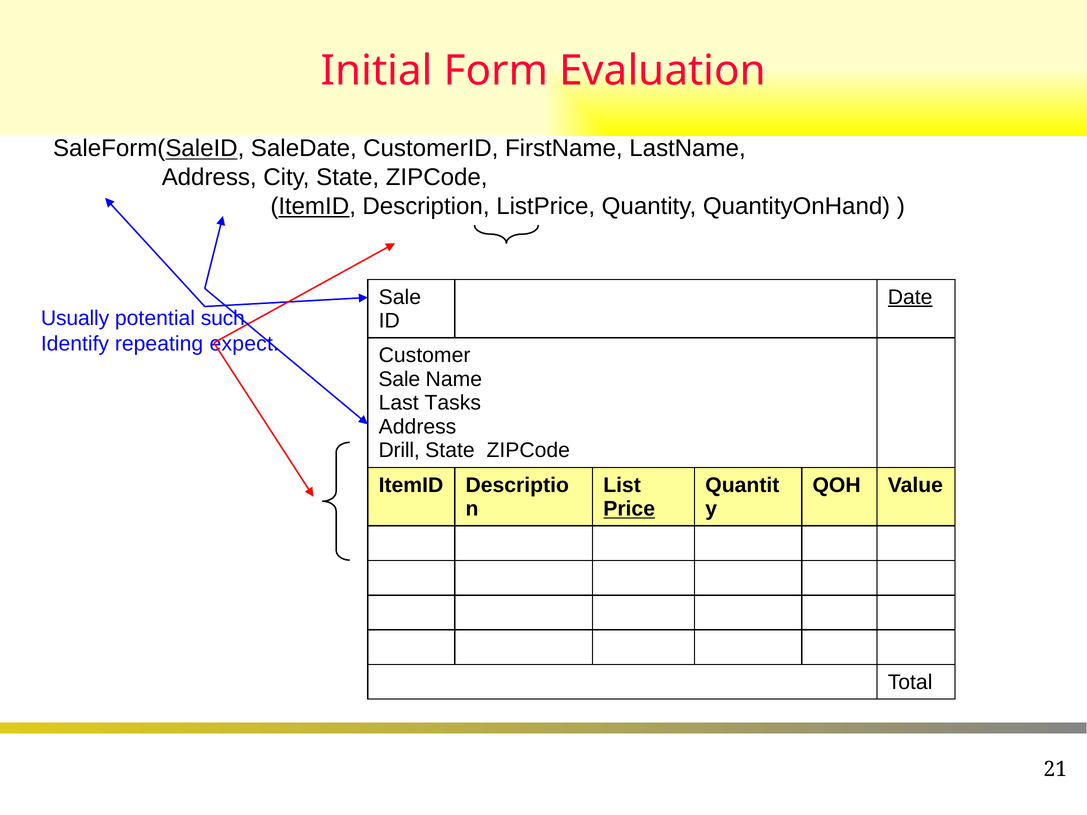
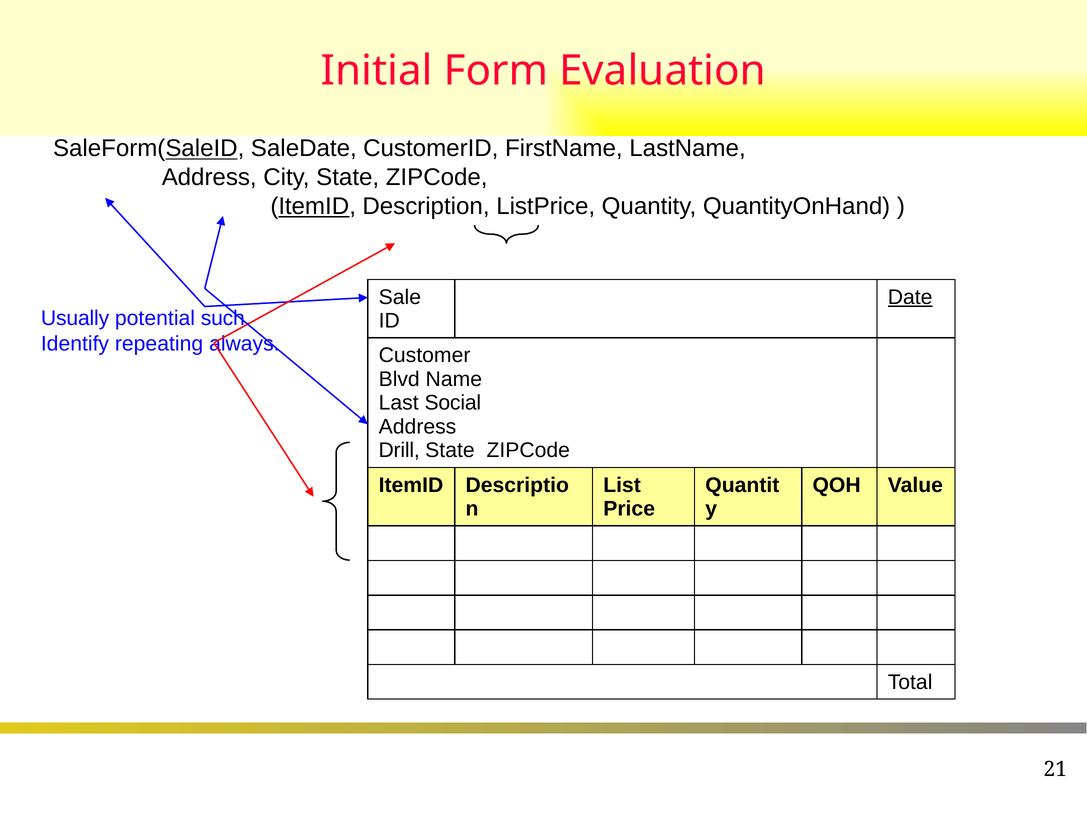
expect: expect -> always (244, 344)
Sale: Sale -> Blvd (399, 379)
Tasks: Tasks -> Social (453, 403)
Price underline: present -> none (629, 509)
